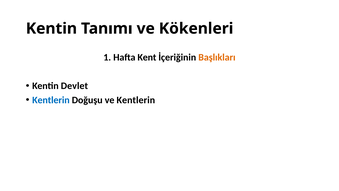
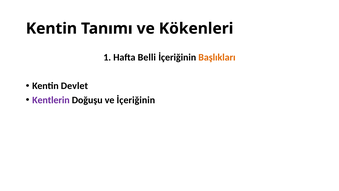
Kent: Kent -> Belli (147, 57)
Kentlerin colour: blue -> purple (51, 100)
ve Kentlerin: Kentlerin -> İçeriğinin (136, 100)
